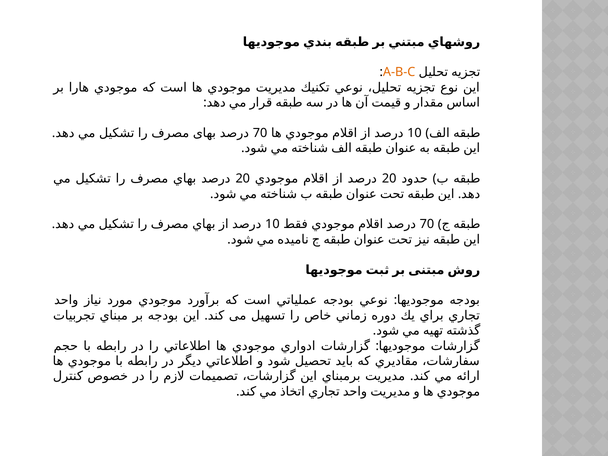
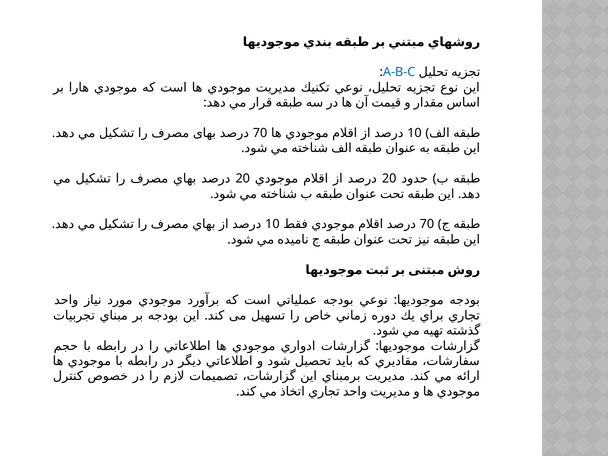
A-B-C colour: orange -> blue (399, 72)
